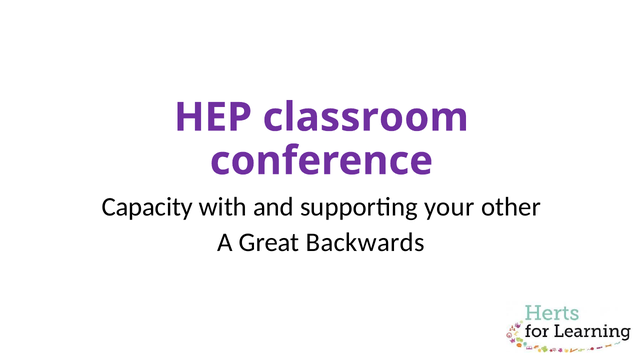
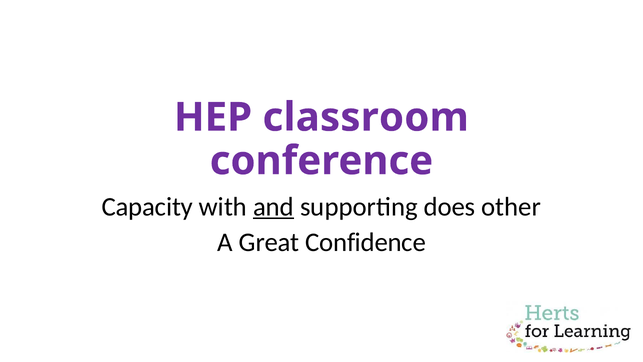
and underline: none -> present (274, 207)
your: your -> does (449, 207)
Backwards: Backwards -> Confidence (366, 242)
